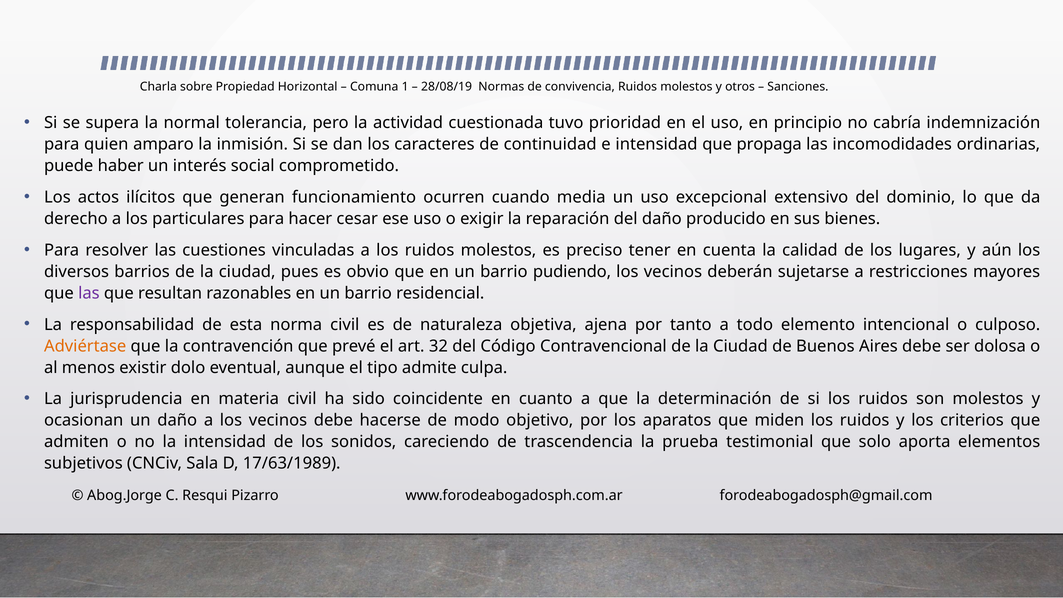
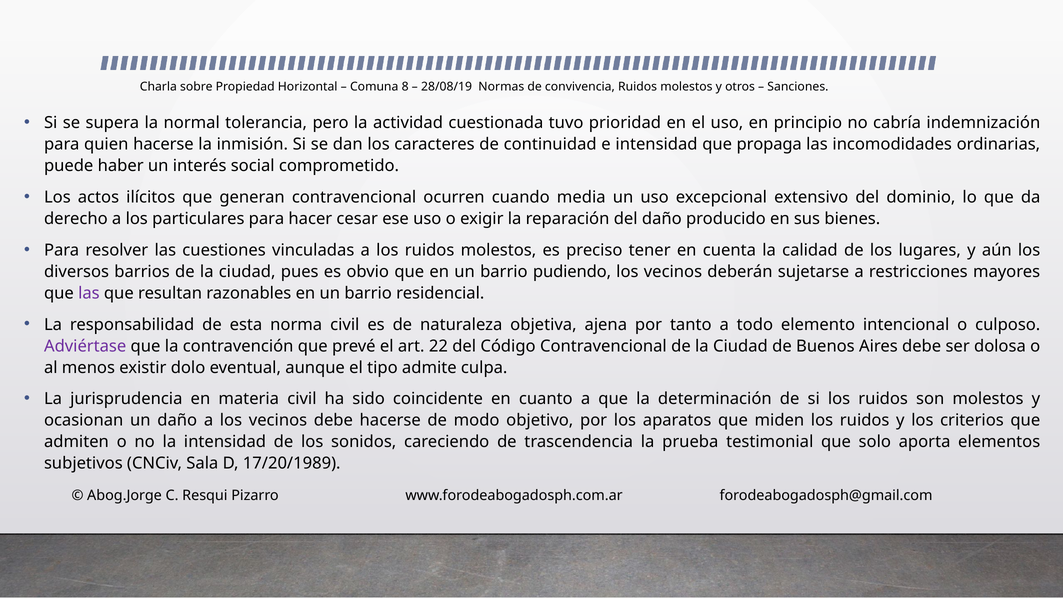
1: 1 -> 8 (405, 87)
quien amparo: amparo -> hacerse (163, 144)
generan funcionamiento: funcionamiento -> contravencional (354, 197)
Adviértase colour: orange -> purple (85, 346)
32: 32 -> 22 (438, 346)
17/63/1989: 17/63/1989 -> 17/20/1989 (292, 463)
